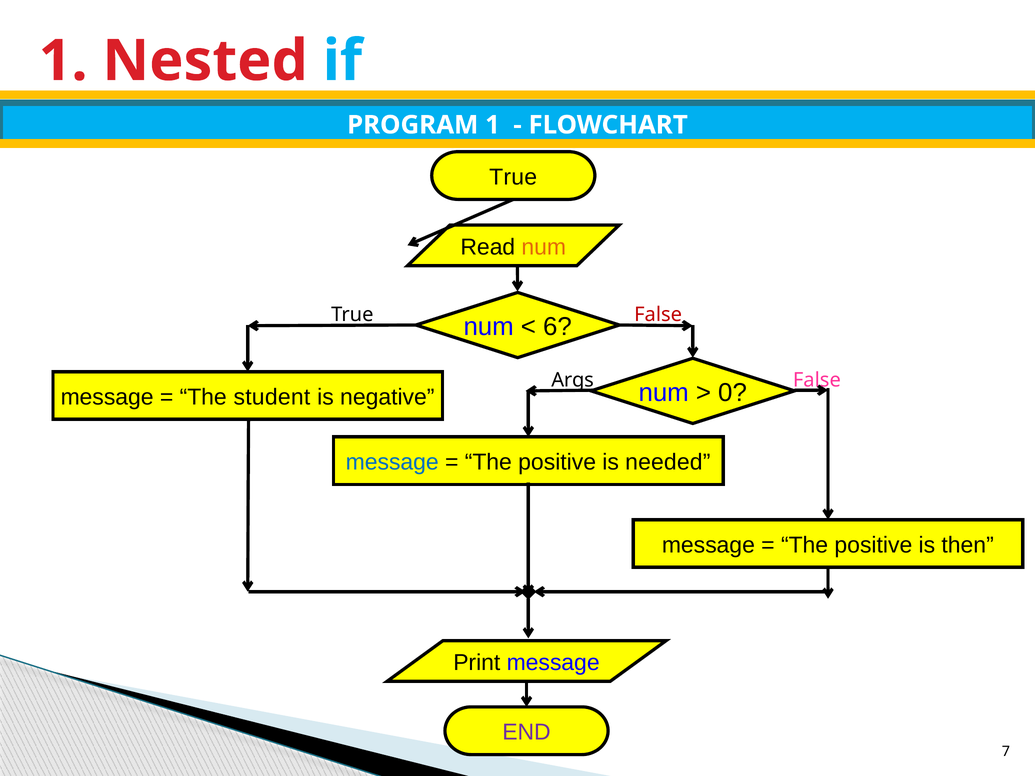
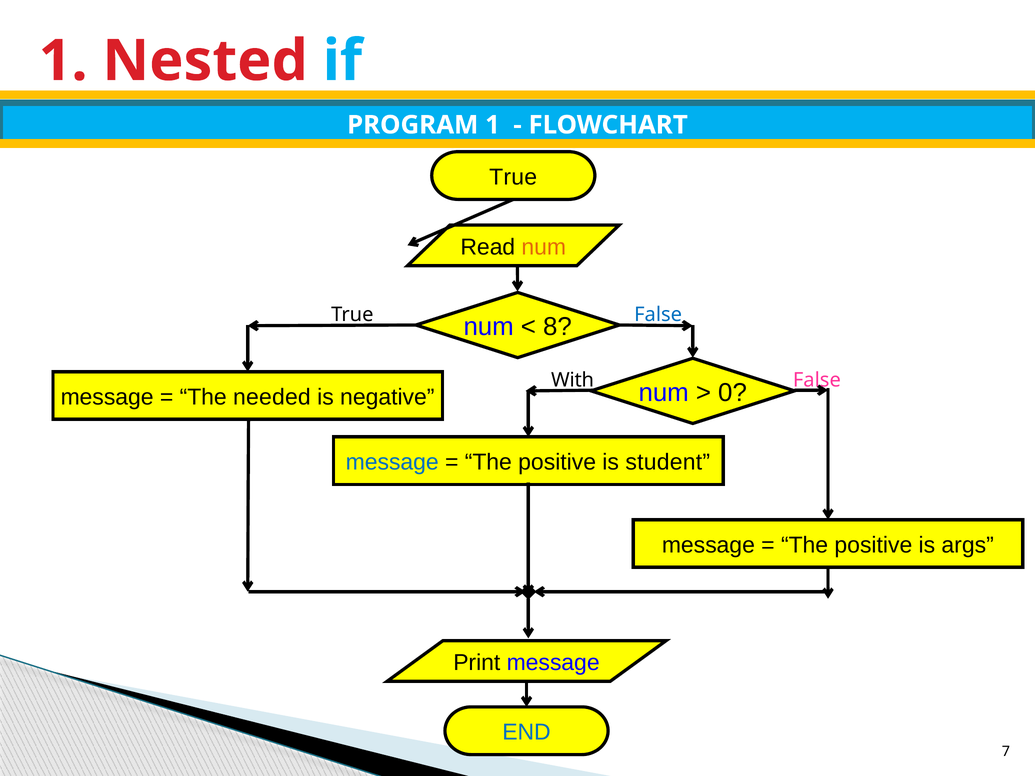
False colour: red -> blue (658, 315)
6: 6 -> 8 (557, 327)
Args: Args -> With (573, 380)
student: student -> needed (272, 397)
needed: needed -> student (668, 462)
then: then -> args (968, 545)
END colour: purple -> blue (527, 733)
